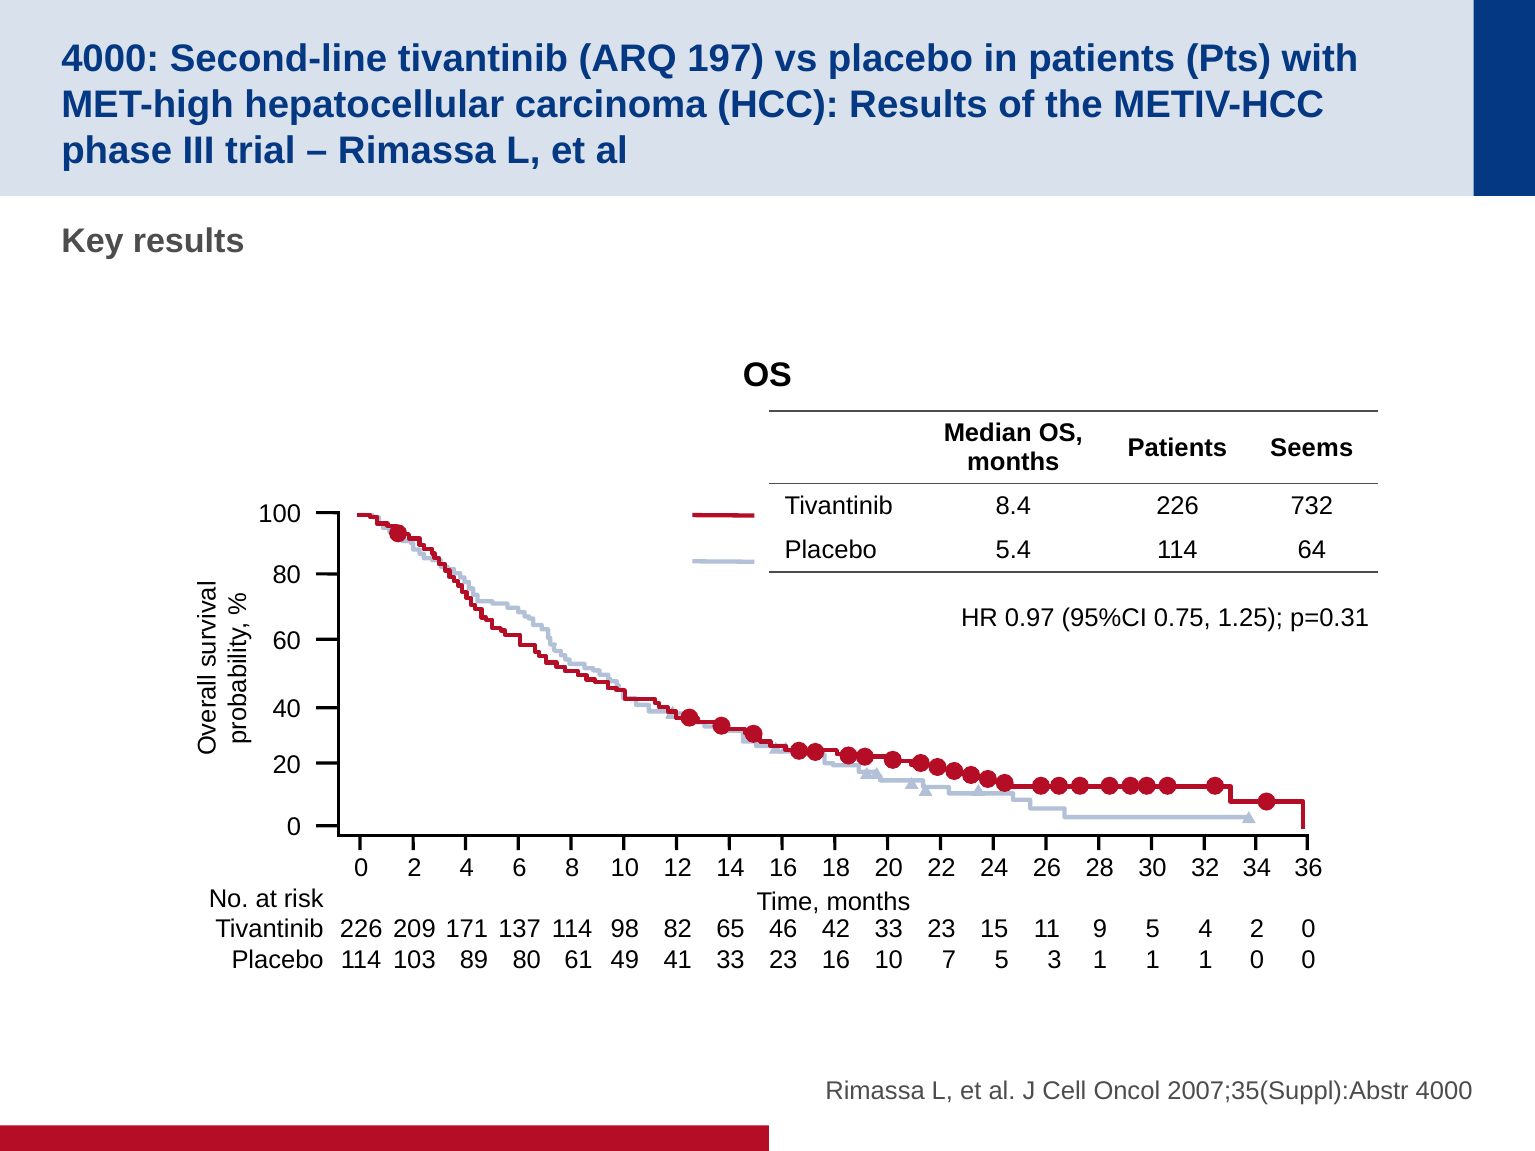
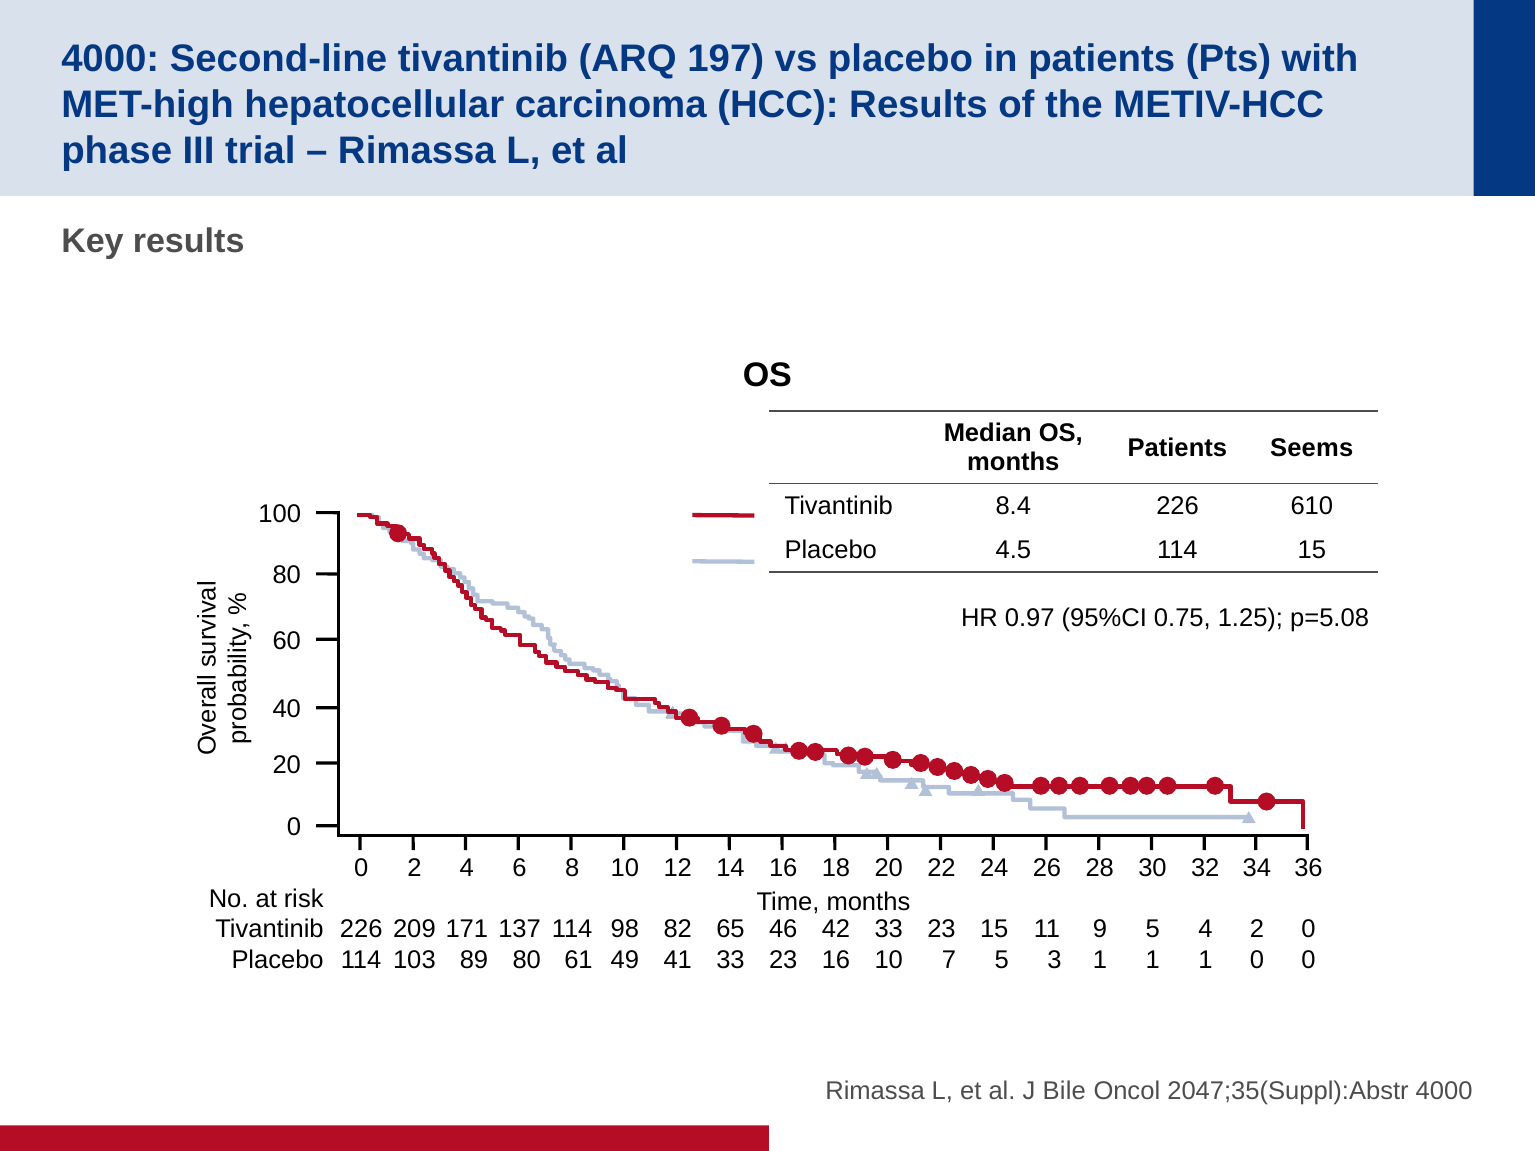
732: 732 -> 610 (1312, 506)
5.4: 5.4 -> 4.5 (1013, 550)
114 64: 64 -> 15 (1312, 550)
p=0.31: p=0.31 -> p=5.08 (1330, 618)
Cell: Cell -> Bile (1064, 1092)
2007;35(Suppl):Abstr: 2007;35(Suppl):Abstr -> 2047;35(Suppl):Abstr (1288, 1092)
